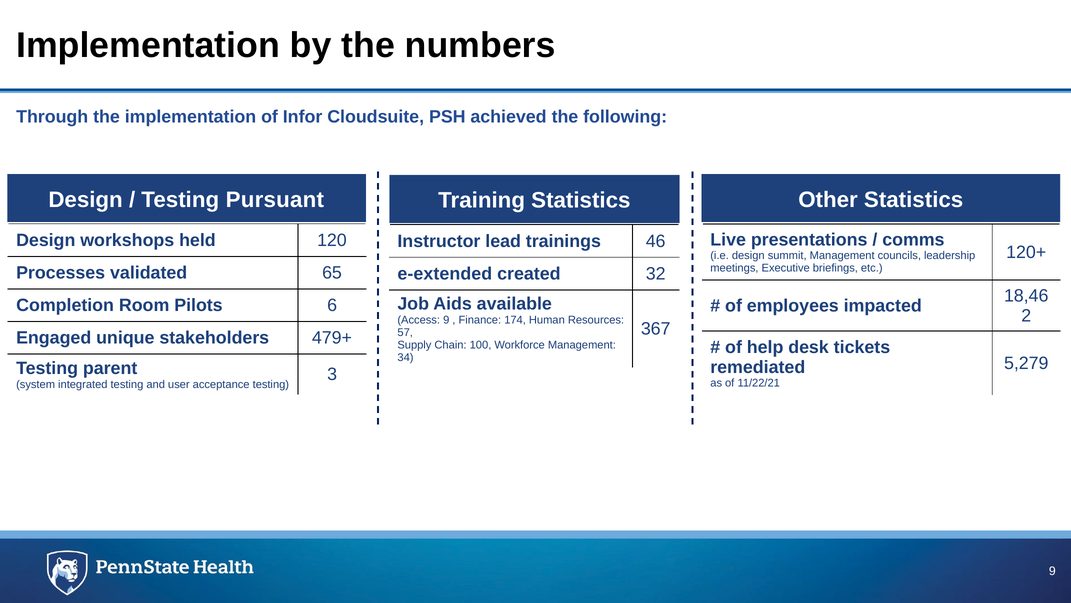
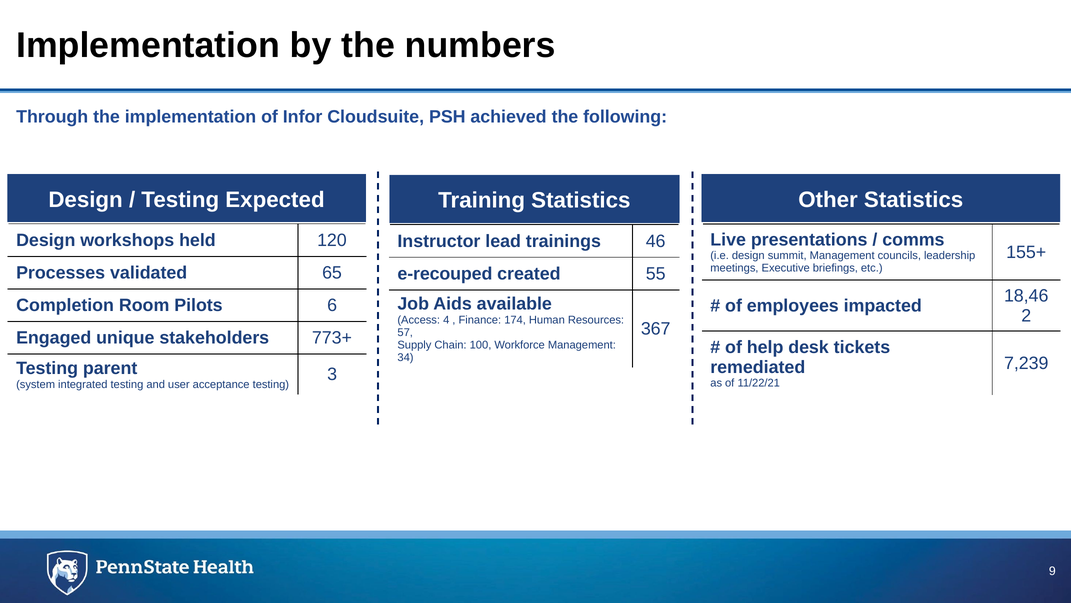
Pursuant: Pursuant -> Expected (275, 199)
120+: 120+ -> 155+ (1026, 252)
e-extended: e-extended -> e-recouped (445, 274)
32: 32 -> 55 (656, 274)
Access 9: 9 -> 4 (446, 320)
479+: 479+ -> 773+ (332, 338)
5,279: 5,279 -> 7,239 (1026, 363)
